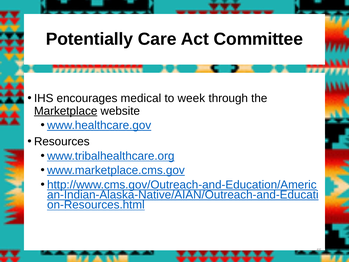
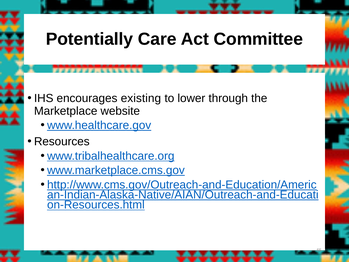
medical: medical -> existing (141, 98)
week: week -> lower (191, 98)
Marketplace underline: present -> none (66, 111)
